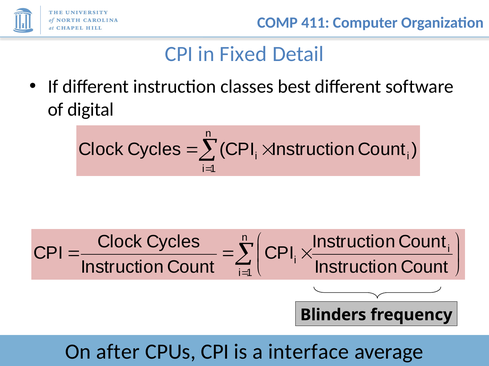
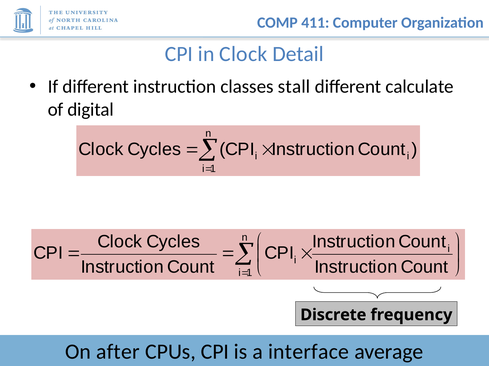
in Fixed: Fixed -> Clock (243, 54)
best: best -> stall (294, 87)
software: software -> calculate (420, 87)
Blinders: Blinders -> Discrete (333, 315)
